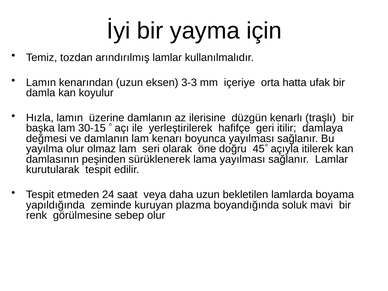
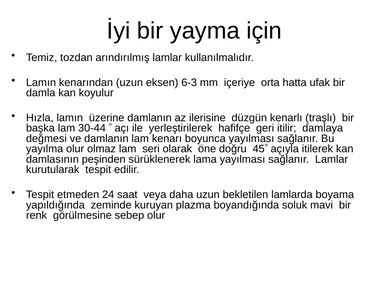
3-3: 3-3 -> 6-3 (189, 82)
30-15: 30-15 -> 30-44 (92, 128)
